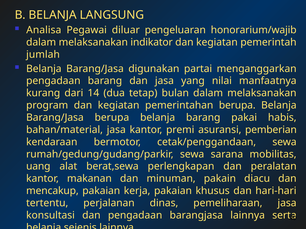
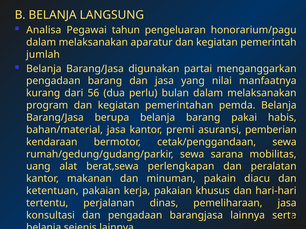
diluar: diluar -> tahun (126, 30)
honorarium/wajib: honorarium/wajib -> honorarium/pagu (254, 30)
indikator: indikator -> aparatur (152, 42)
14: 14 -> 56 (93, 93)
tetap: tetap -> perlu (143, 93)
pemerintahan berupa: berupa -> pemda (237, 106)
mencakup: mencakup -> ketentuan (52, 191)
